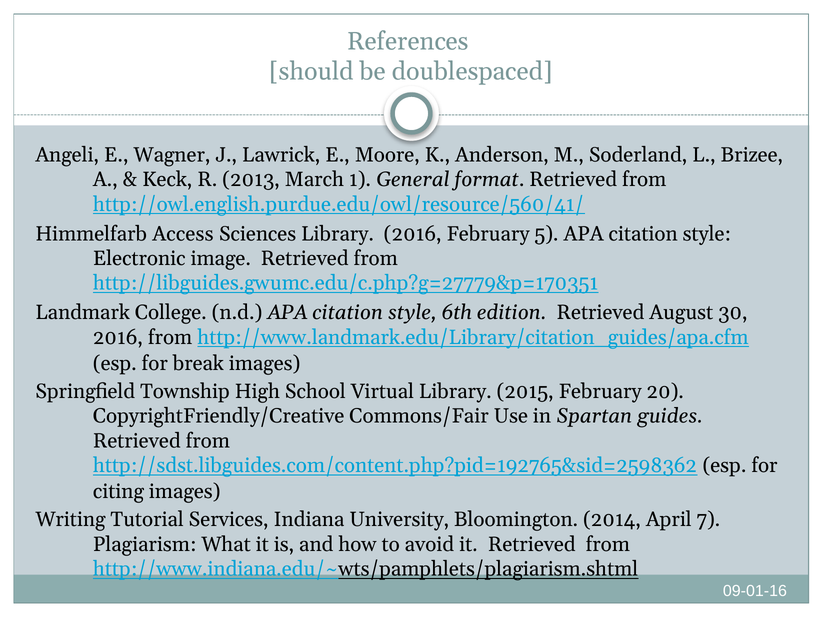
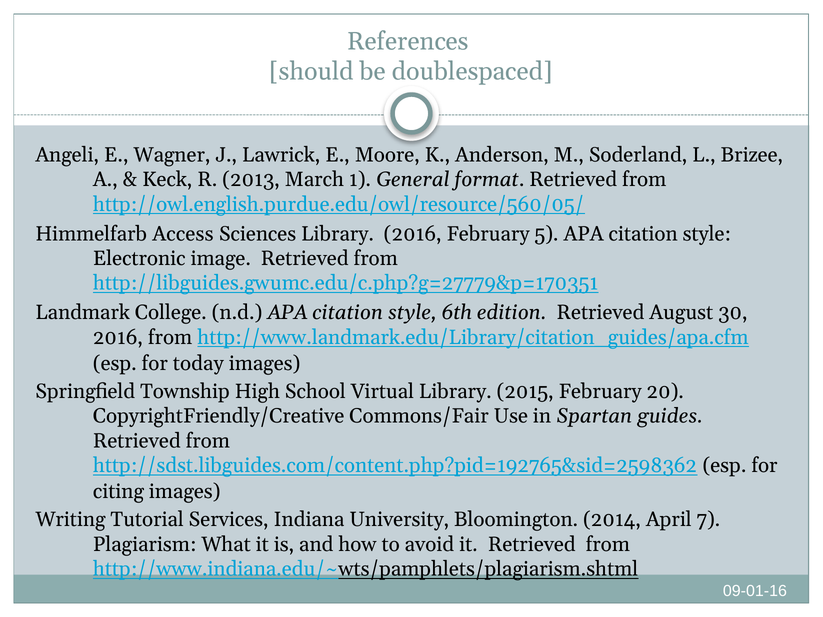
http://owl.english.purdue.edu/owl/resource/560/41/: http://owl.english.purdue.edu/owl/resource/560/41/ -> http://owl.english.purdue.edu/owl/resource/560/05/ (339, 204)
break: break -> today (198, 364)
